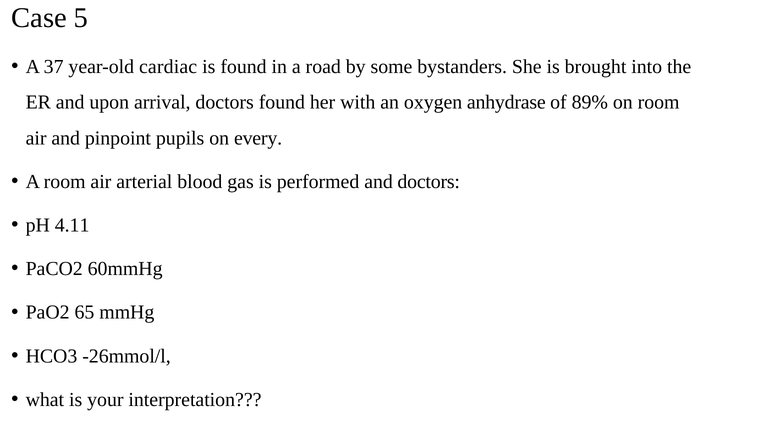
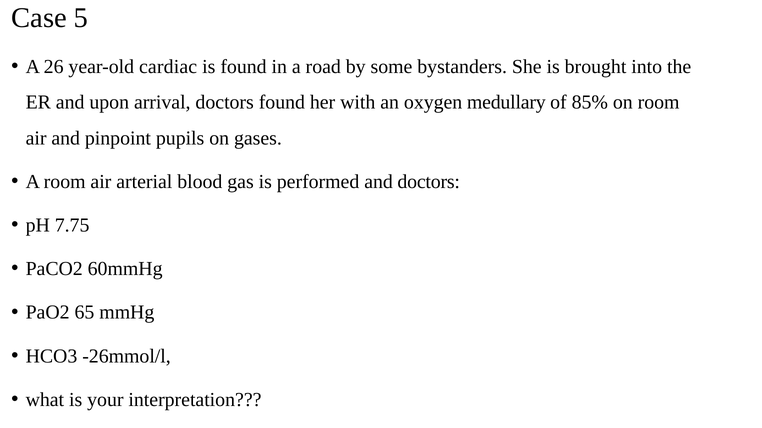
37: 37 -> 26 (54, 67)
anhydrase: anhydrase -> medullary (506, 103)
89%: 89% -> 85% (590, 103)
every: every -> gases (258, 138)
4.11: 4.11 -> 7.75 (72, 226)
